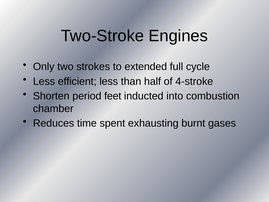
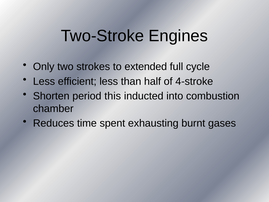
feet: feet -> this (113, 96)
